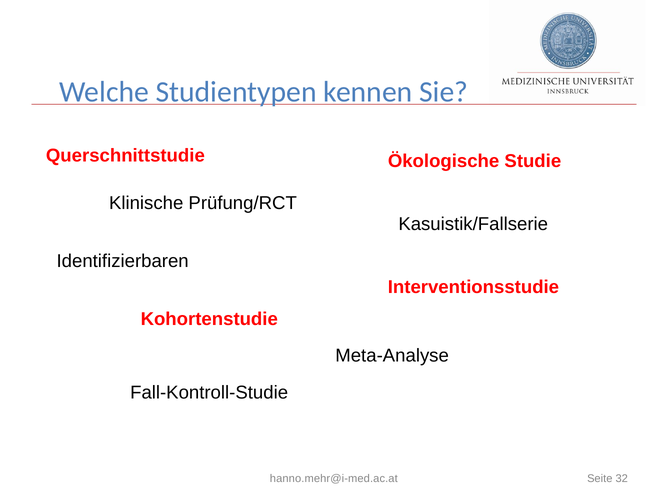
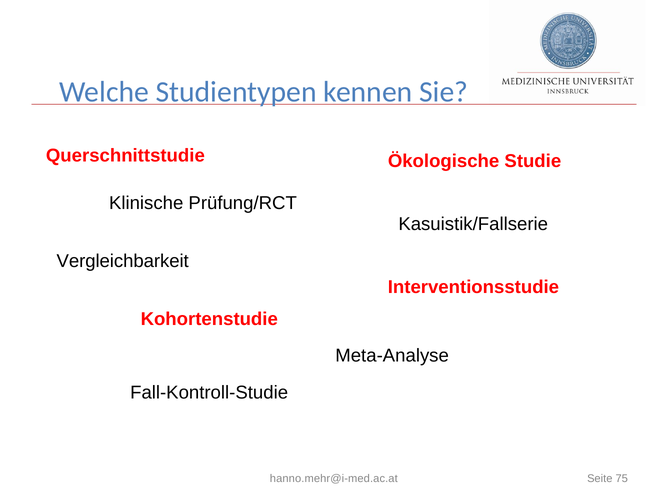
Identifizierbaren: Identifizierbaren -> Vergleichbarkeit (123, 261)
32: 32 -> 75 (622, 478)
